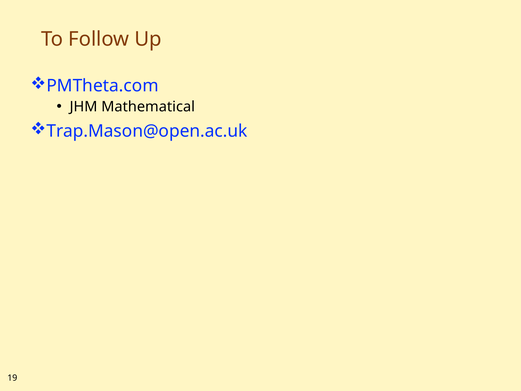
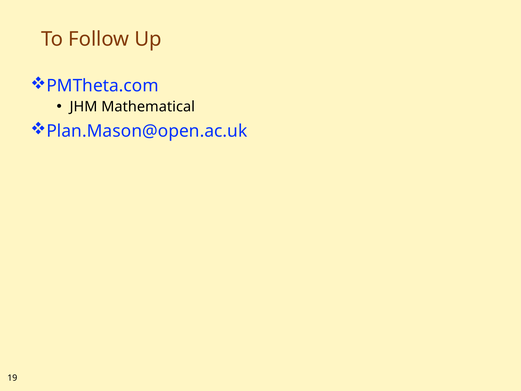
Trap.Mason@open.ac.uk: Trap.Mason@open.ac.uk -> Plan.Mason@open.ac.uk (147, 131)
